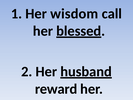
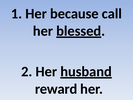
wisdom: wisdom -> because (74, 14)
